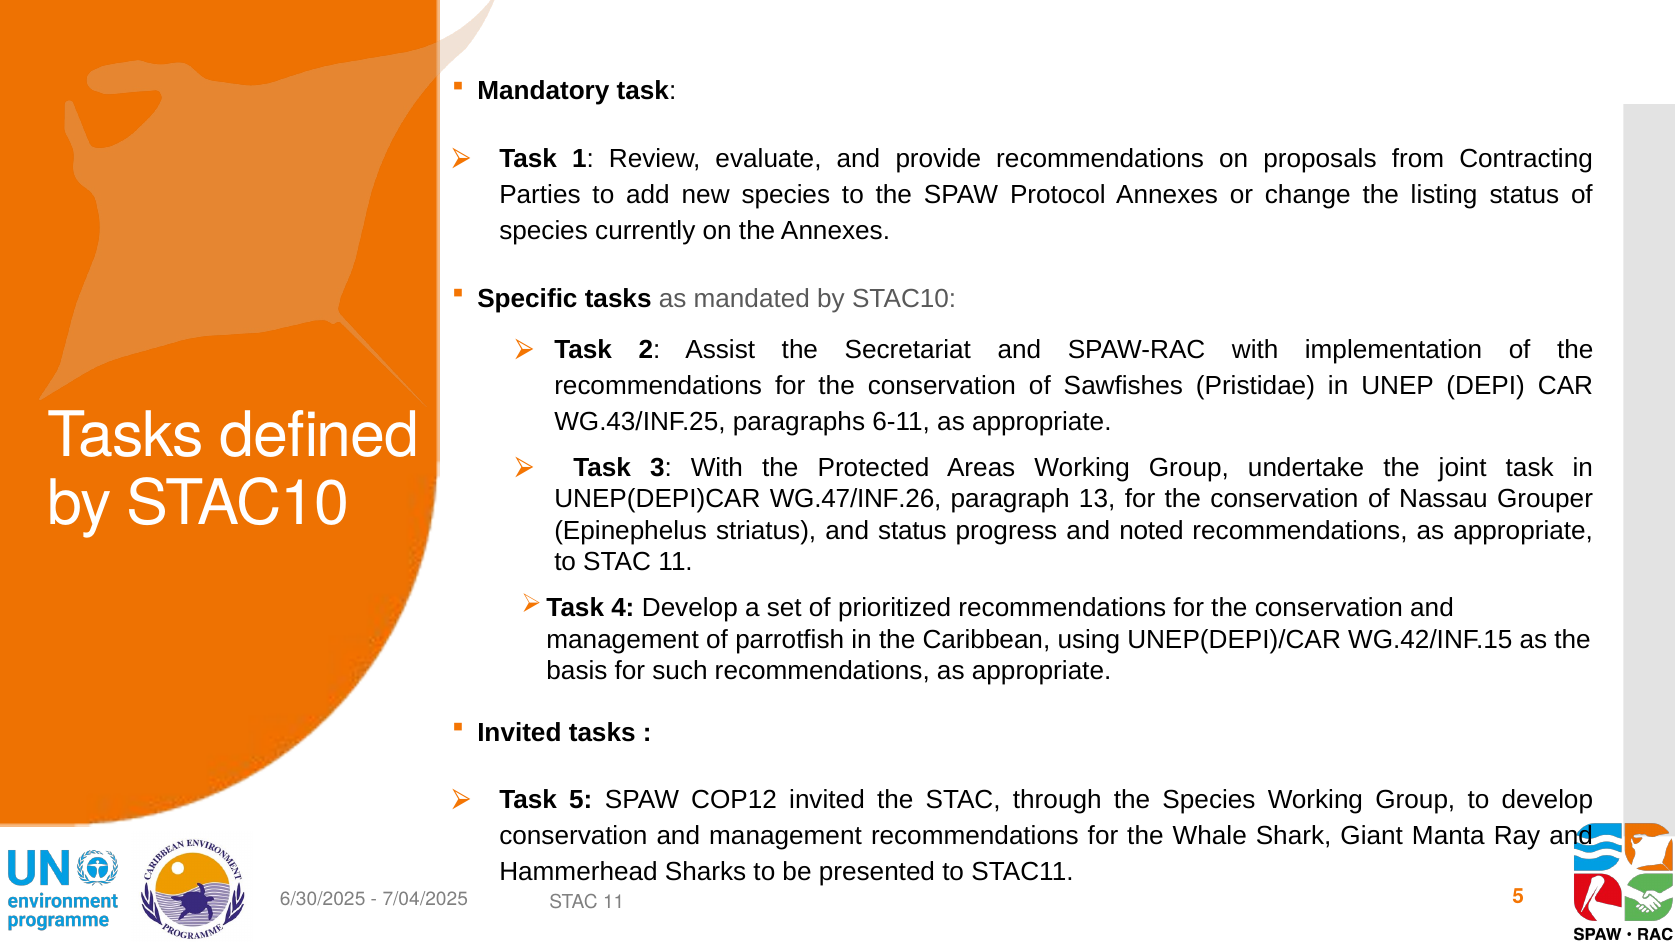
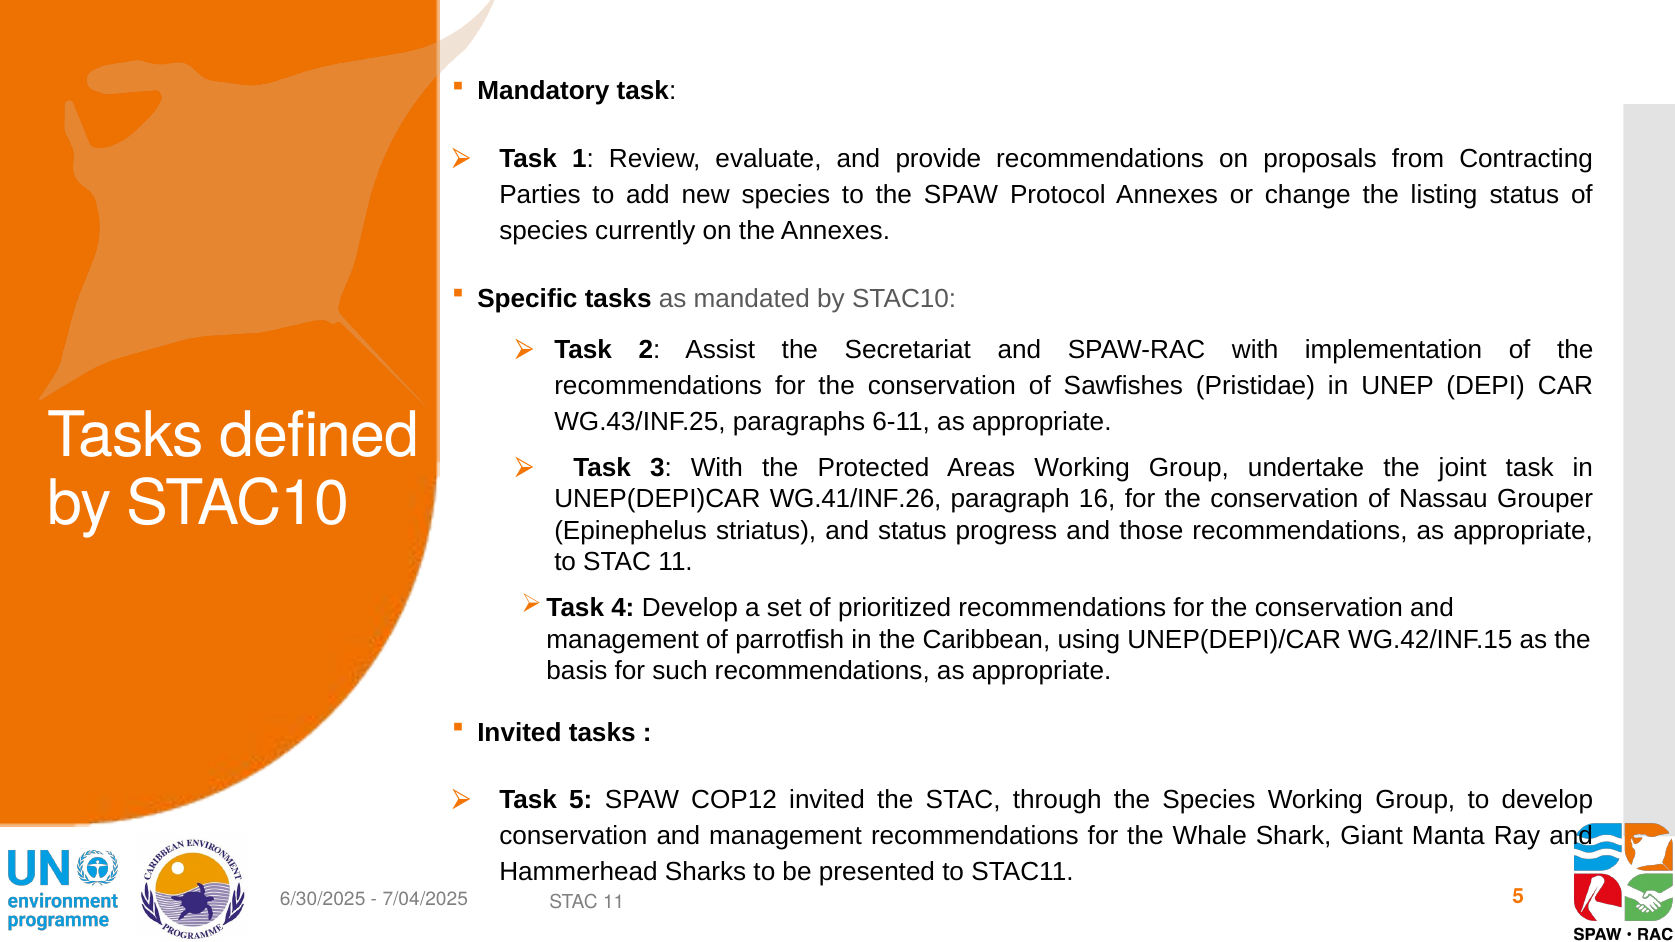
WG.47/INF.26: WG.47/INF.26 -> WG.41/INF.26 (856, 499)
13: 13 -> 16 (1097, 499)
noted: noted -> those (1151, 531)
